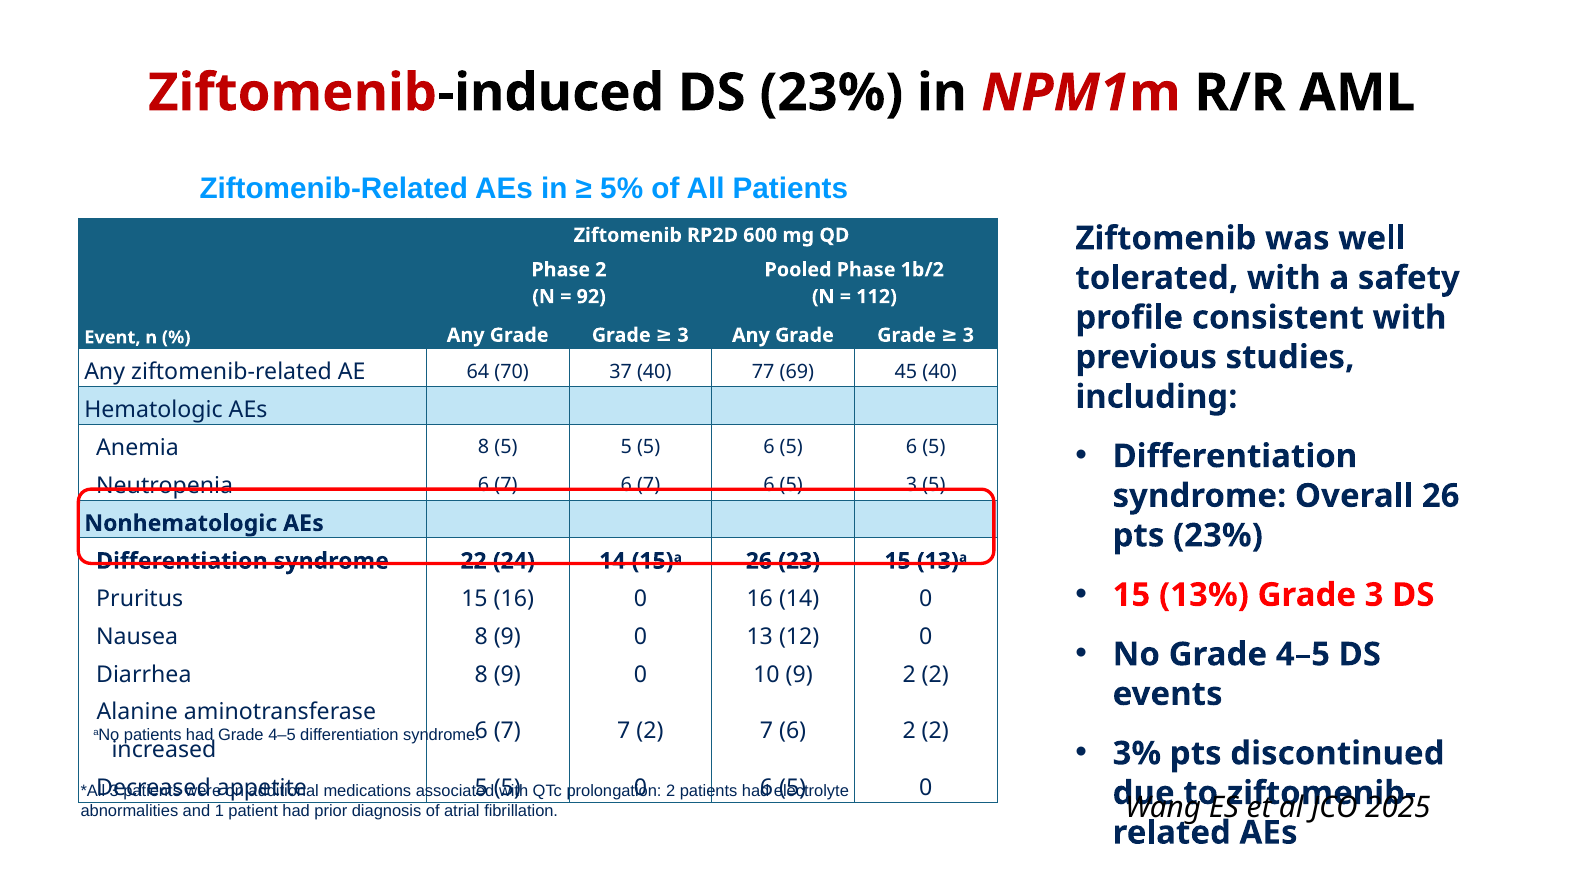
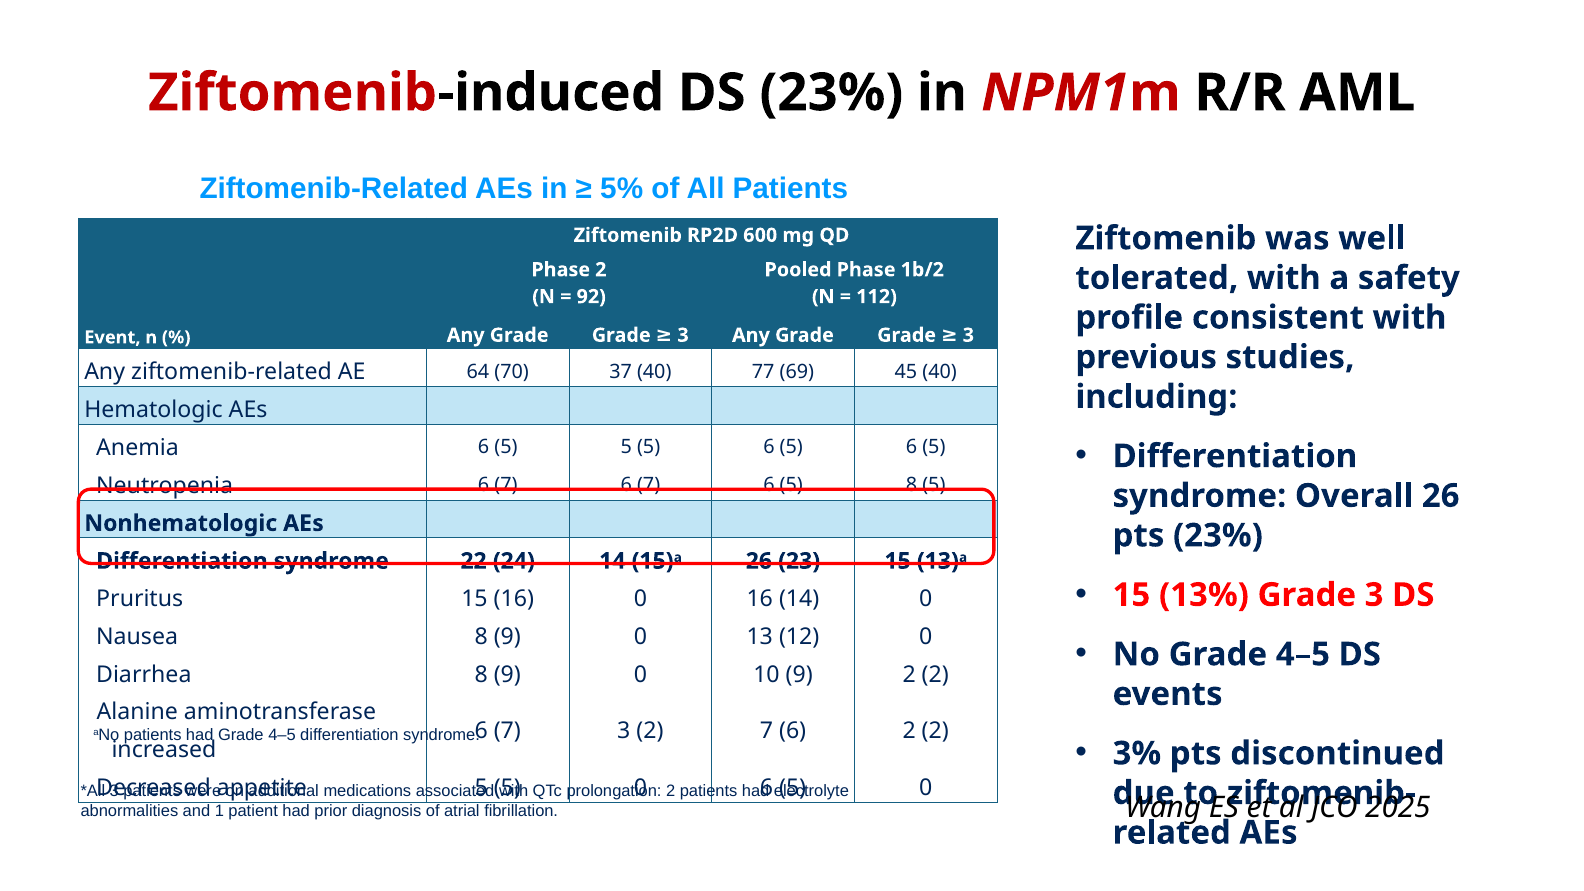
8: 8 -> 6 (484, 447)
5 3: 3 -> 8 (912, 485)
7 7: 7 -> 3 (624, 731)
